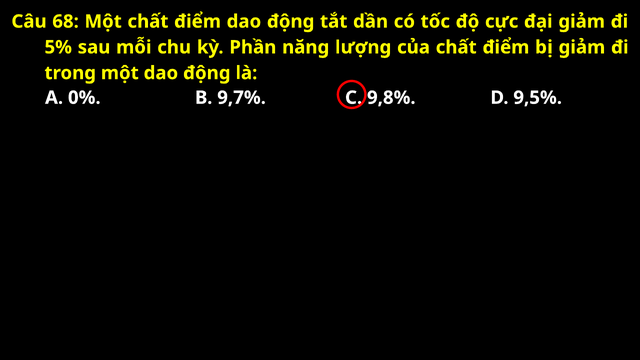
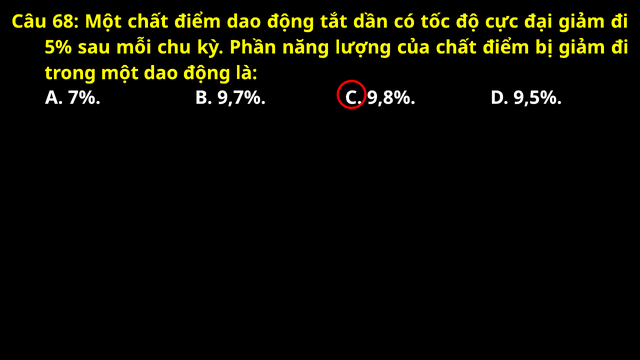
0%: 0% -> 7% (84, 98)
